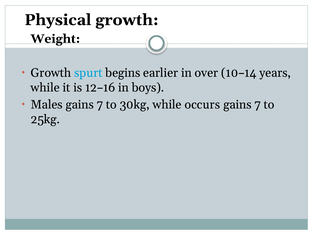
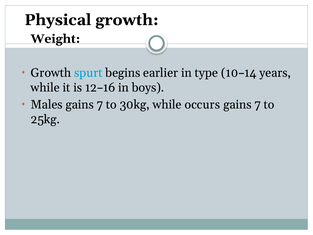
over: over -> type (206, 73)
